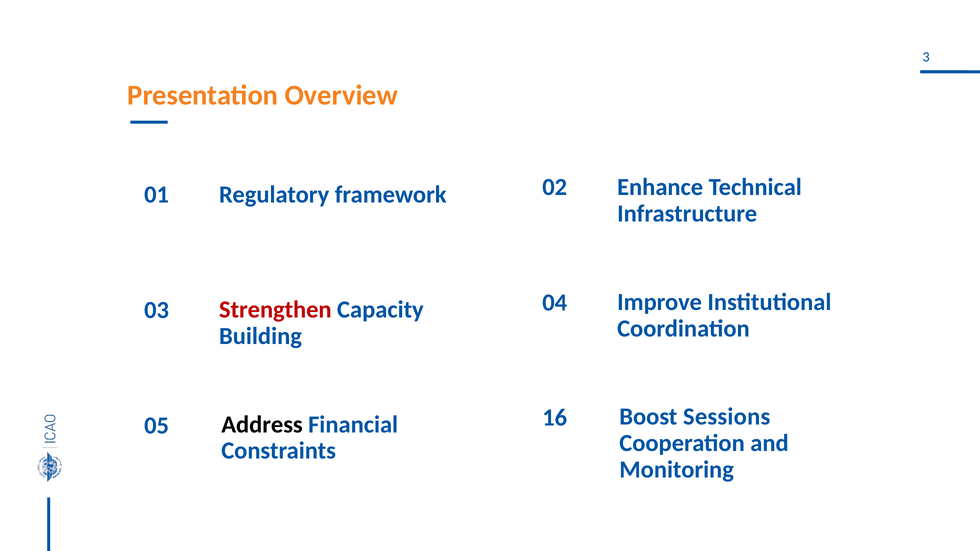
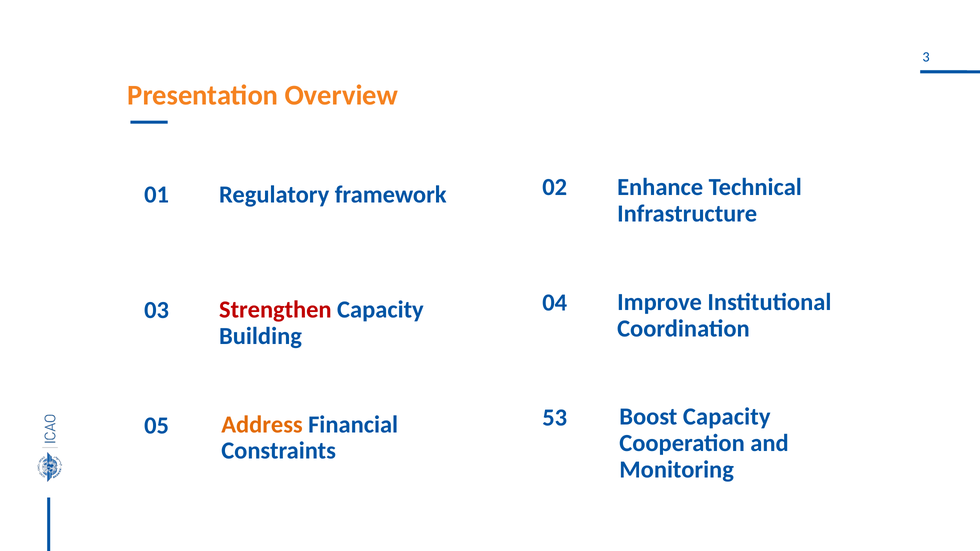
Boost Sessions: Sessions -> Capacity (727, 417)
Address colour: black -> orange (262, 425)
16: 16 -> 53 (555, 418)
